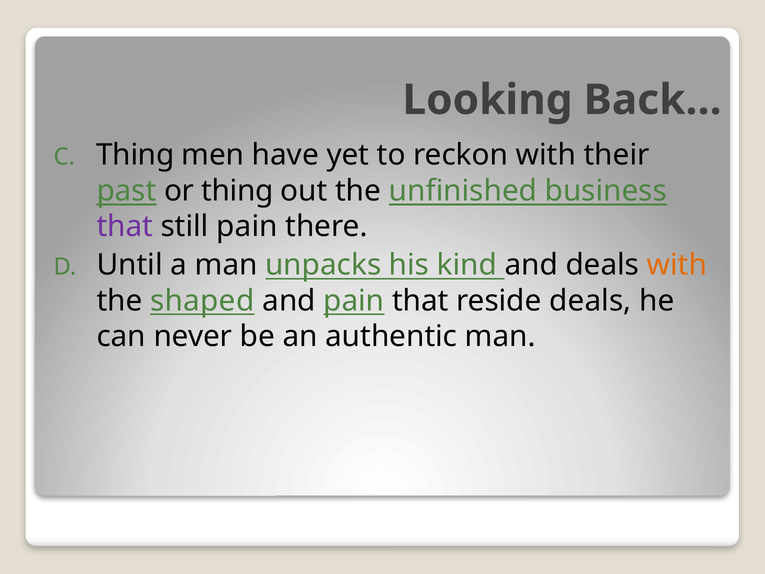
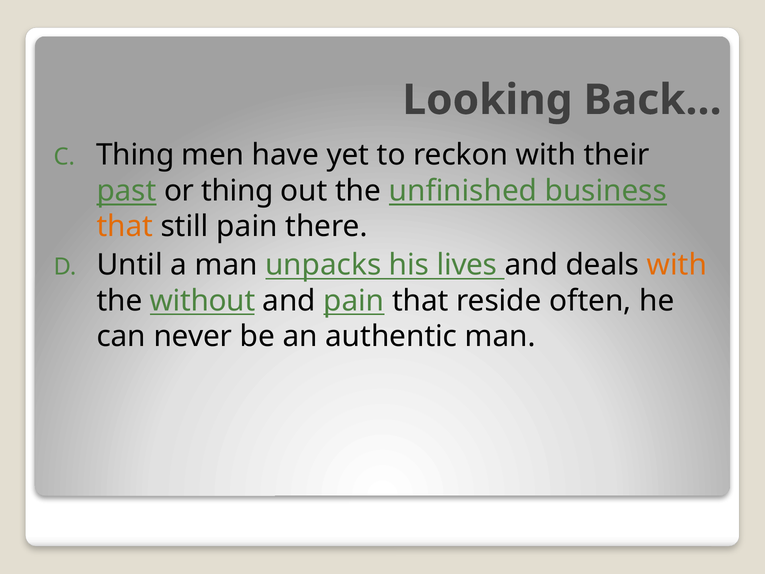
that colour: purple -> orange (125, 227)
kind: kind -> lives (467, 265)
shaped: shaped -> without (203, 301)
reside deals: deals -> often (590, 301)
